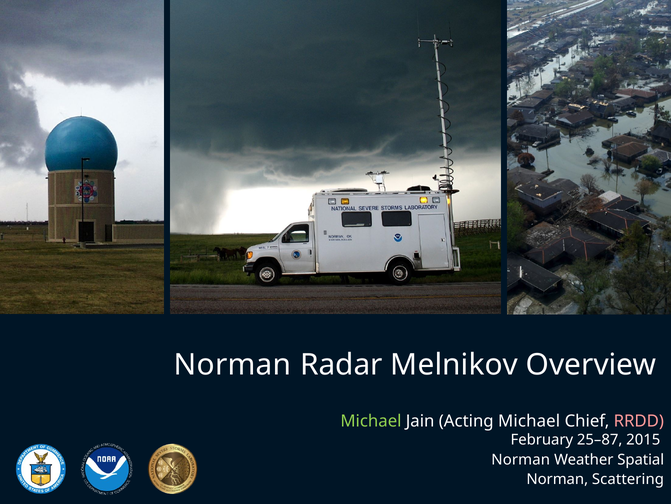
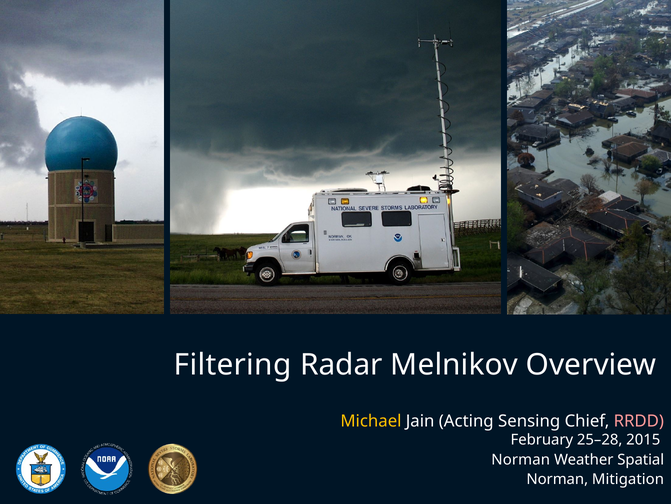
Norman: Norman -> Filtering (233, 364)
Michael colour: light green -> yellow (371, 420)
Acting Michael: Michael -> Sensing (529, 420)
25–87: 25–87 -> 25–28 (600, 439)
Scattering: Scattering -> Mitigation (628, 479)
